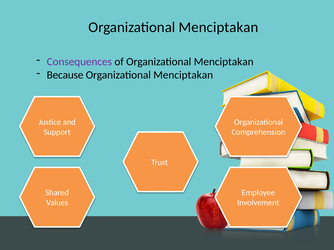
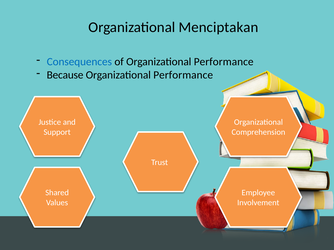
Consequences colour: purple -> blue (79, 62)
of Organizational Menciptakan: Menciptakan -> Performance (224, 62)
Menciptakan: Menciptakan -> Performance (183, 75)
